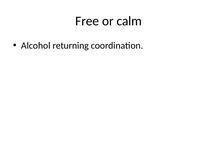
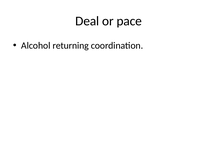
Free: Free -> Deal (87, 21)
calm: calm -> pace (129, 21)
